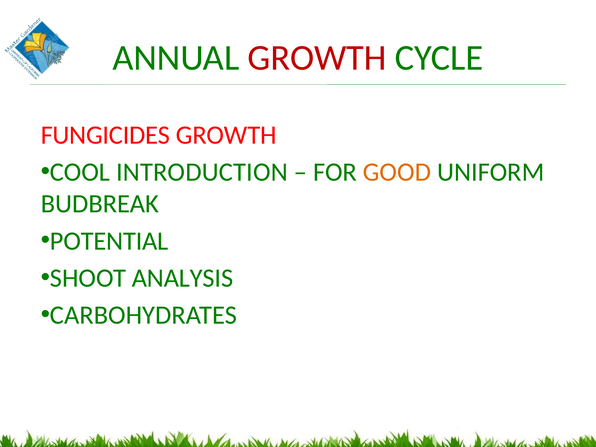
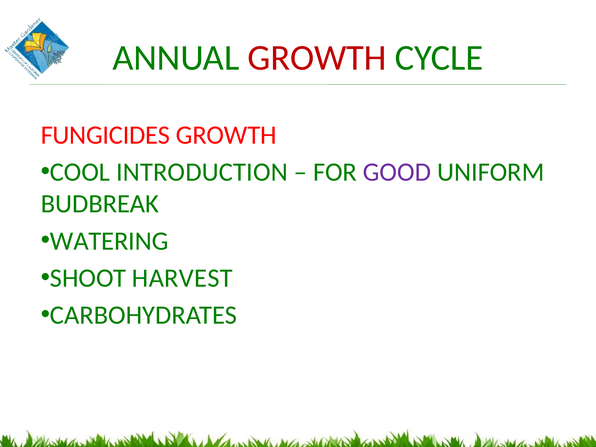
GOOD colour: orange -> purple (397, 172)
POTENTIAL: POTENTIAL -> WATERING (109, 241)
ANALYSIS: ANALYSIS -> HARVEST (182, 278)
